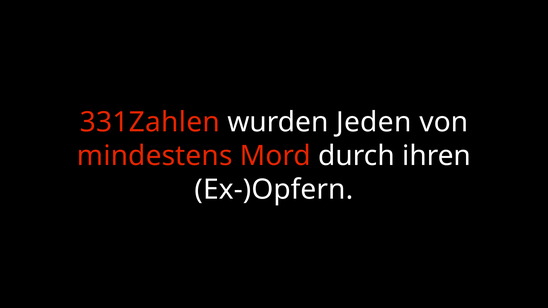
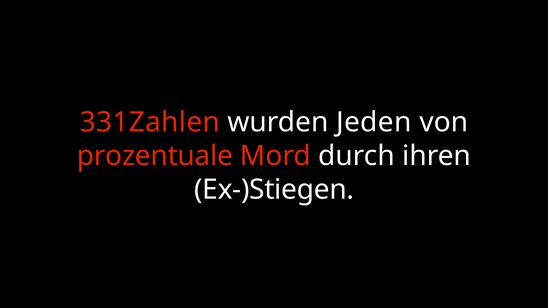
mindestens: mindestens -> prozentuale (155, 156)
Ex-)Opfern: Ex-)Opfern -> Ex-)Stiegen (274, 190)
